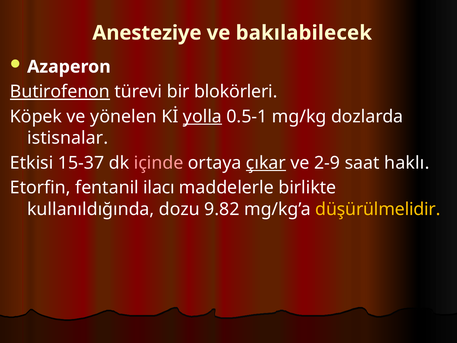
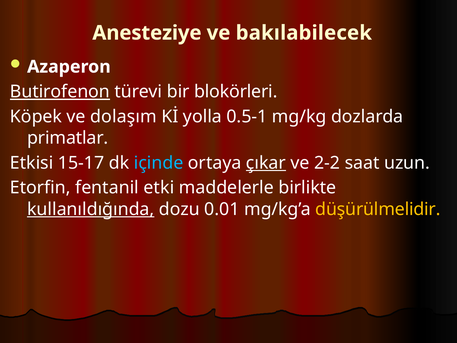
yönelen: yönelen -> dolaşım (123, 117)
yolla underline: present -> none (202, 117)
istisnalar: istisnalar -> primatlar (68, 138)
15-37: 15-37 -> 15-17 (81, 163)
içinde colour: pink -> light blue (159, 163)
2-9: 2-9 -> 2-2 (327, 163)
haklı: haklı -> uzun (407, 163)
ilacı: ilacı -> etki (159, 188)
kullanıldığında underline: none -> present (91, 209)
9.82: 9.82 -> 0.01 (222, 209)
